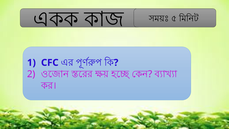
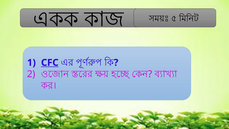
CFC underline: none -> present (50, 63)
